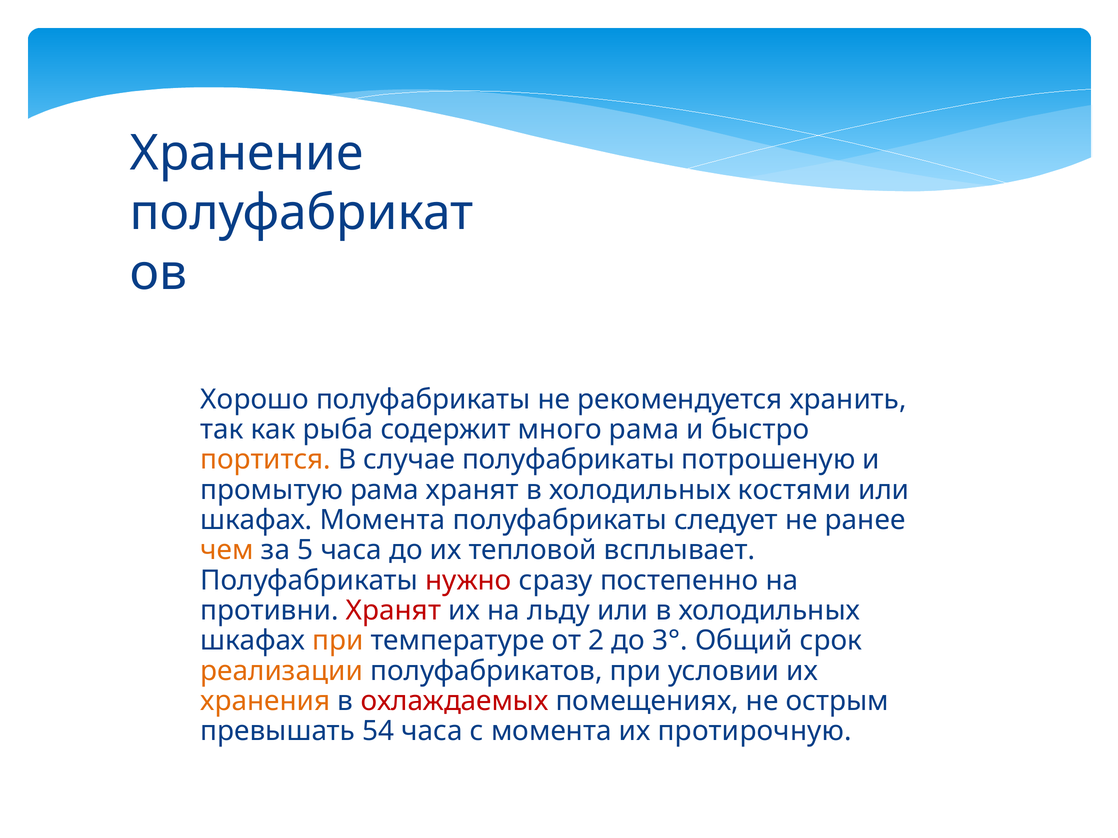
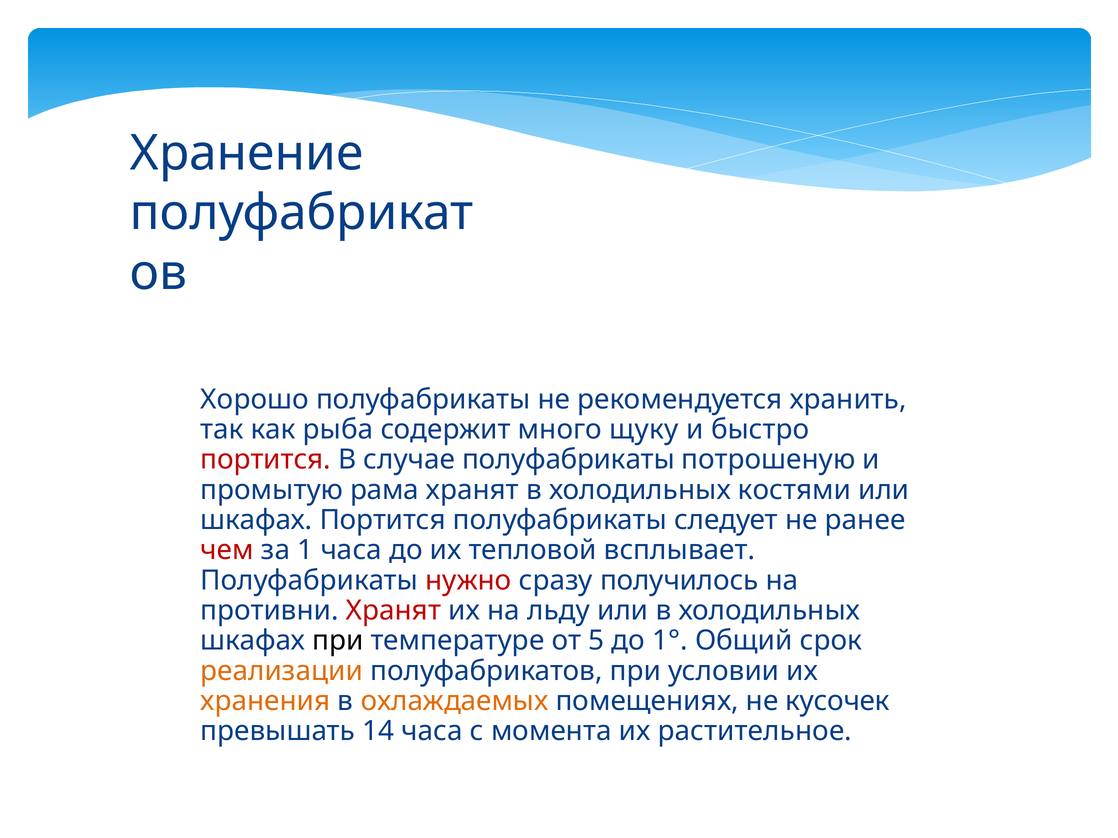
много рама: рама -> щуку (644, 430)
портится colour: orange -> red (266, 460)
шкафах Момента: Момента -> Портится (383, 520)
чем colour: orange -> red (227, 551)
5: 5 -> 1 (305, 551)
постепенно: постепенно -> получилось (679, 581)
при colour: orange -> black (338, 641)
2: 2 -> 5 (596, 641)
3°: 3° -> 1° (670, 641)
охлаждаемых colour: red -> orange (454, 701)
острым: острым -> кусочек (837, 701)
54: 54 -> 14 (378, 732)
протирочную: протирочную -> растительное (755, 732)
